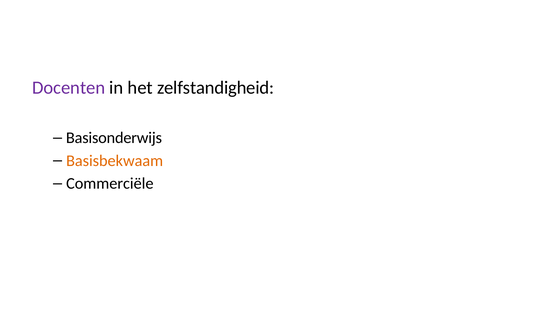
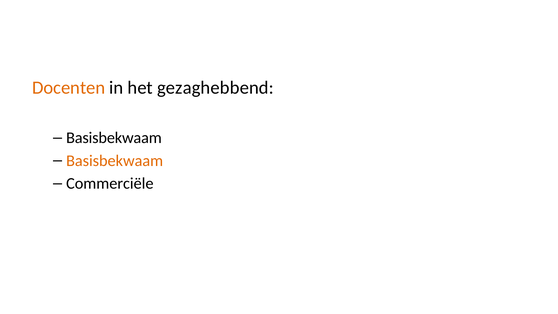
Docenten colour: purple -> orange (69, 88)
zelfstandigheid: zelfstandigheid -> gezaghebbend (215, 88)
Basisonderwijs: Basisonderwijs -> Basisbekwaam (114, 138)
